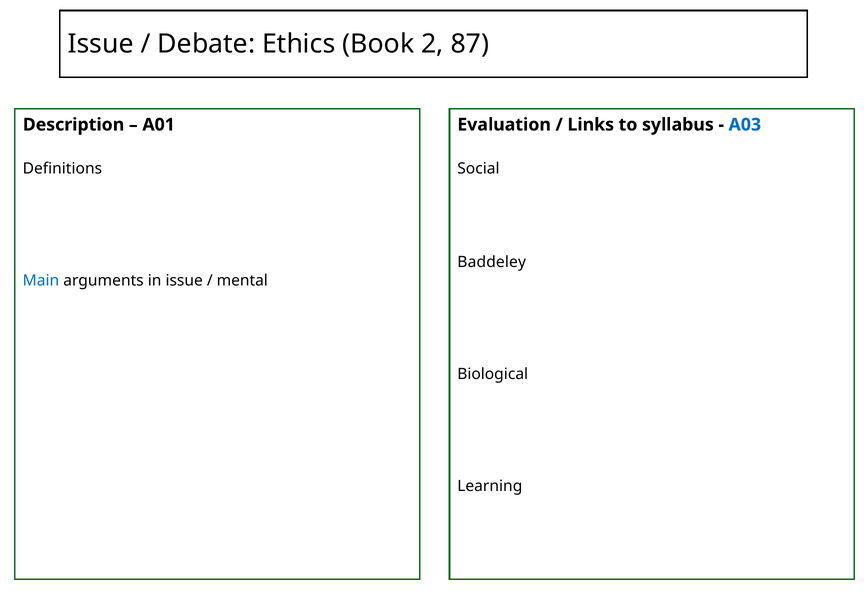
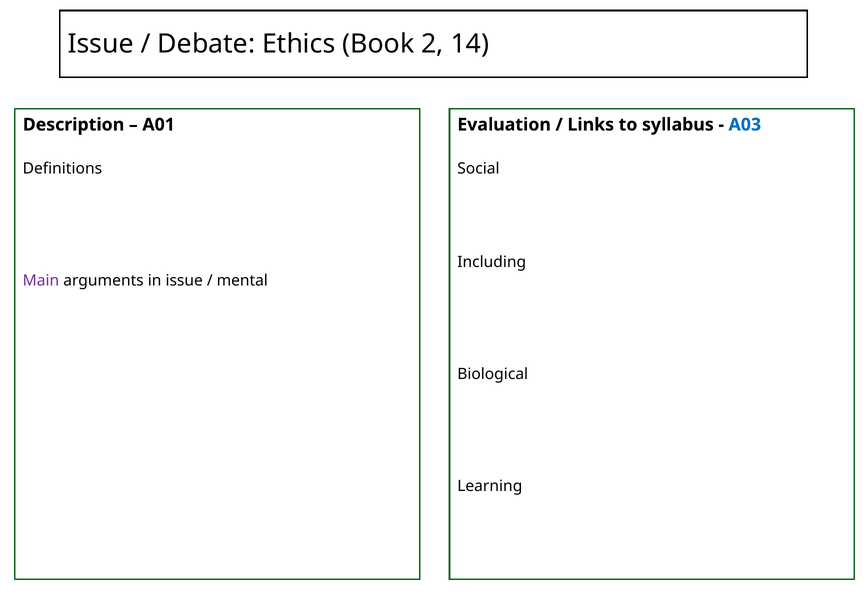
87: 87 -> 14 (470, 44)
Baddeley: Baddeley -> Including (492, 262)
Main colour: blue -> purple (41, 281)
